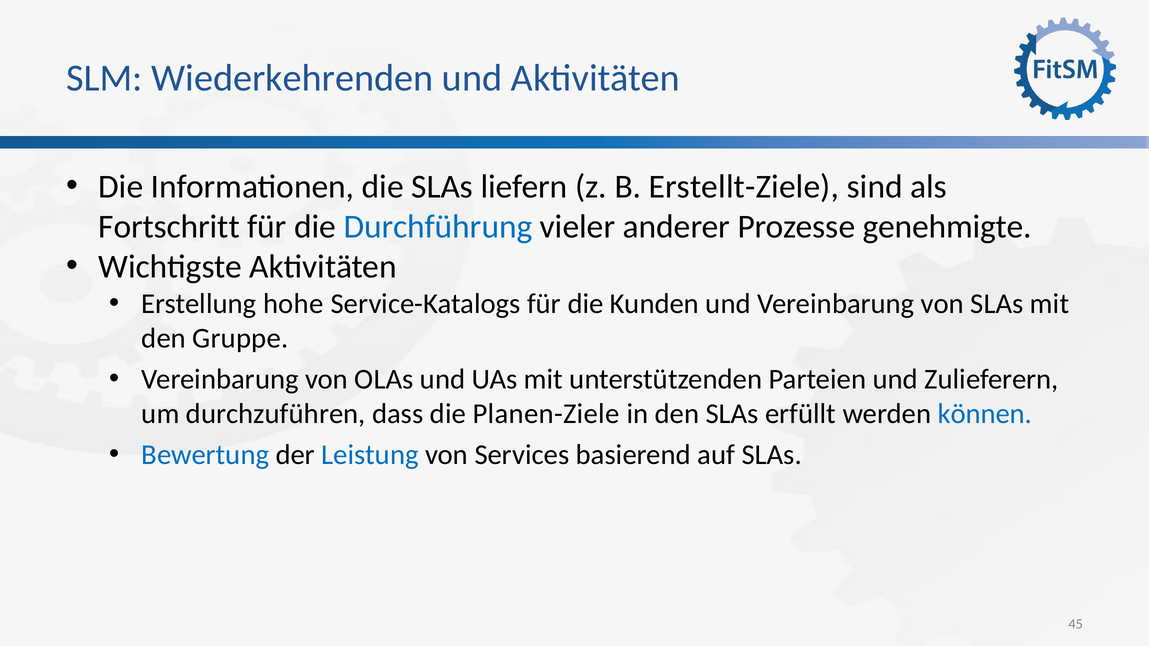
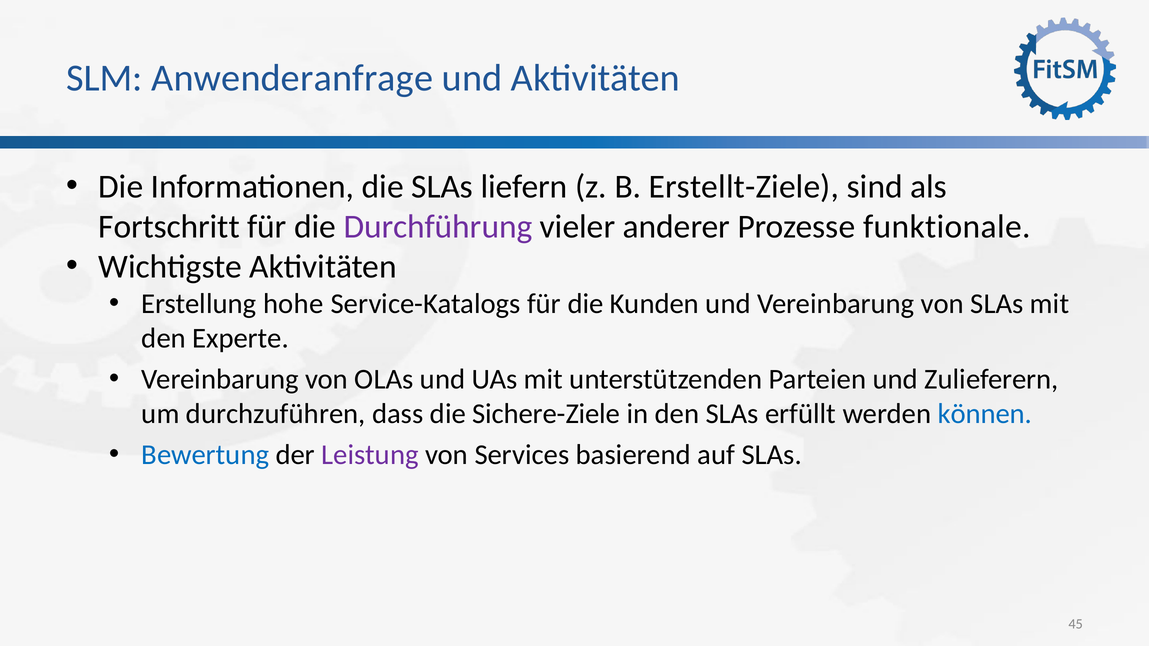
Wiederkehrenden: Wiederkehrenden -> Anwenderanfrage (292, 78)
Durchführung colour: blue -> purple (438, 227)
genehmigte: genehmigte -> funktionale (947, 227)
Gruppe: Gruppe -> Experte (241, 338)
Planen-Ziele: Planen-Ziele -> Sichere-Ziele (546, 414)
Leistung colour: blue -> purple (370, 455)
